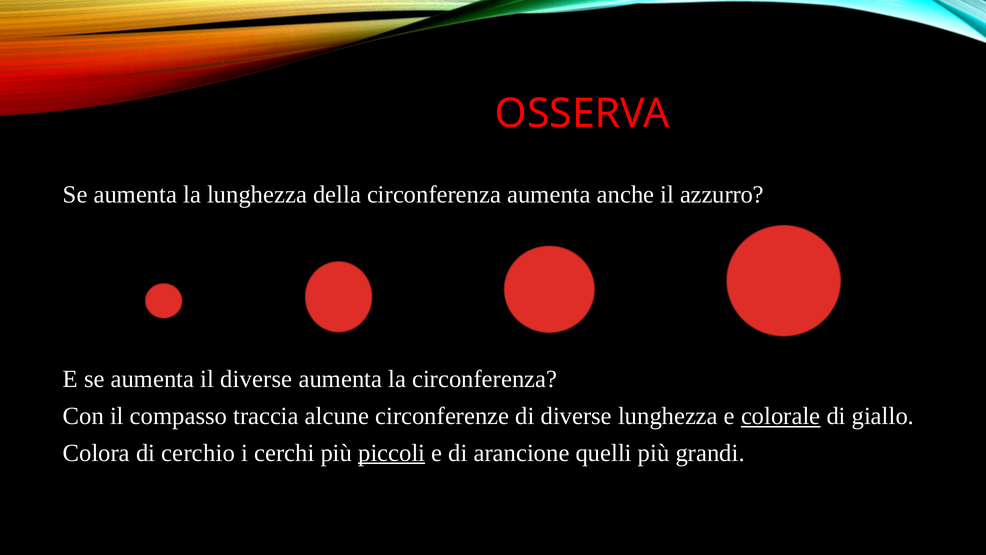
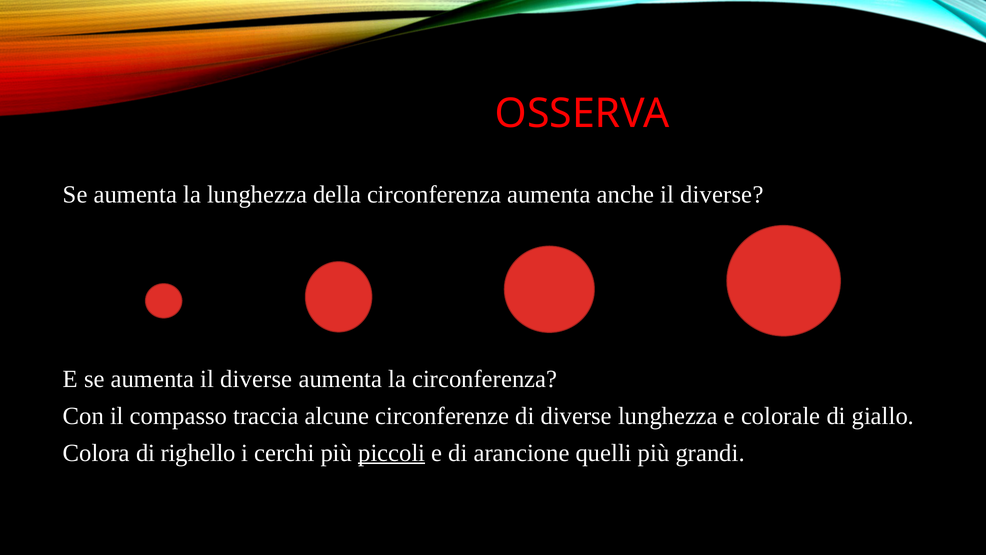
anche il azzurro: azzurro -> diverse (722, 194)
colorale underline: present -> none (781, 416)
cerchio: cerchio -> righello (198, 453)
